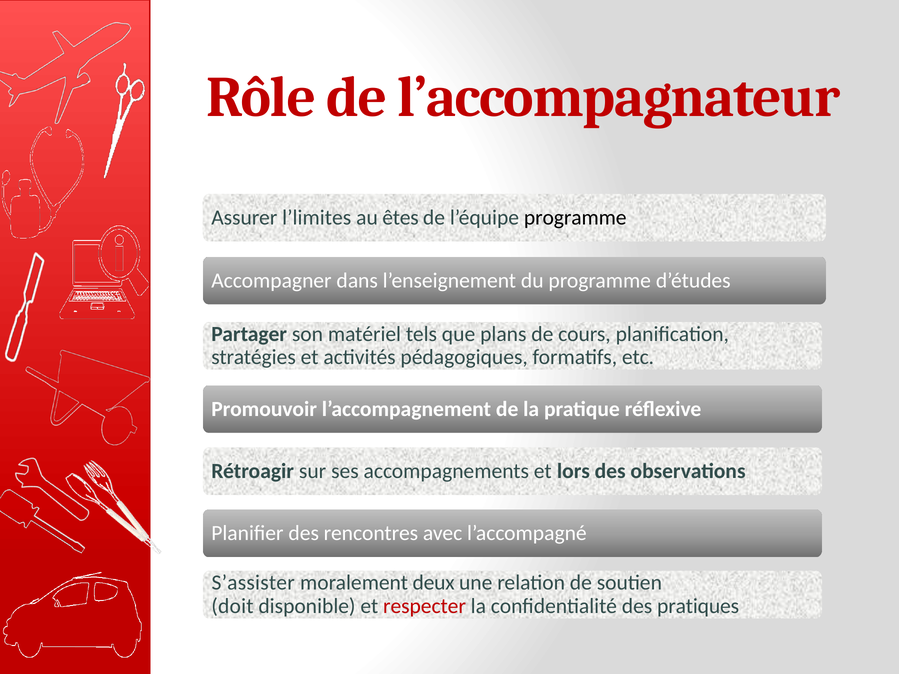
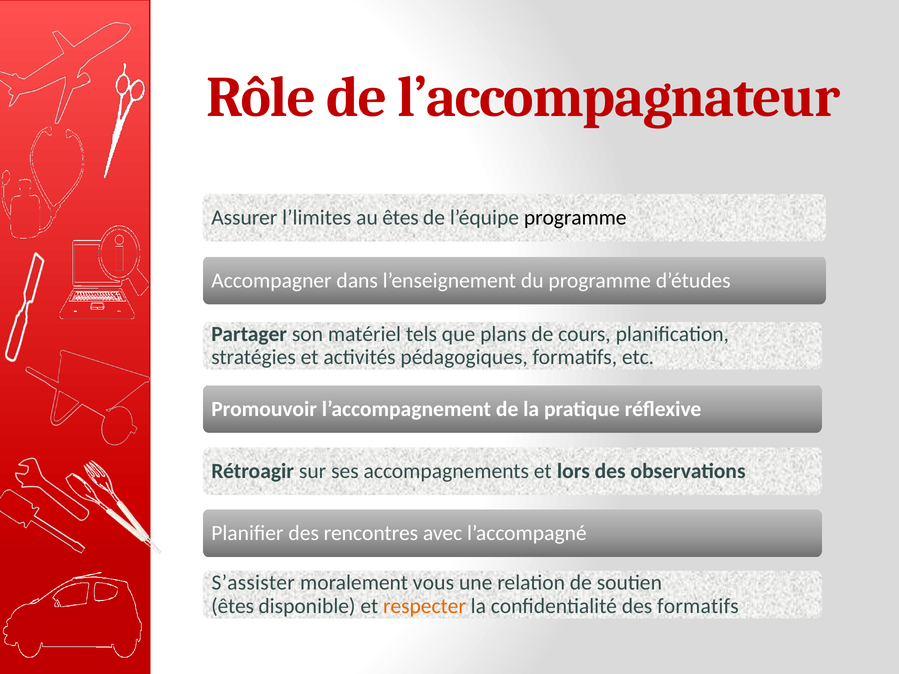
deux: deux -> vous (433, 583)
doit: doit -> êtes (233, 606)
respecter colour: red -> orange (425, 606)
des pratiques: pratiques -> formatifs (698, 606)
